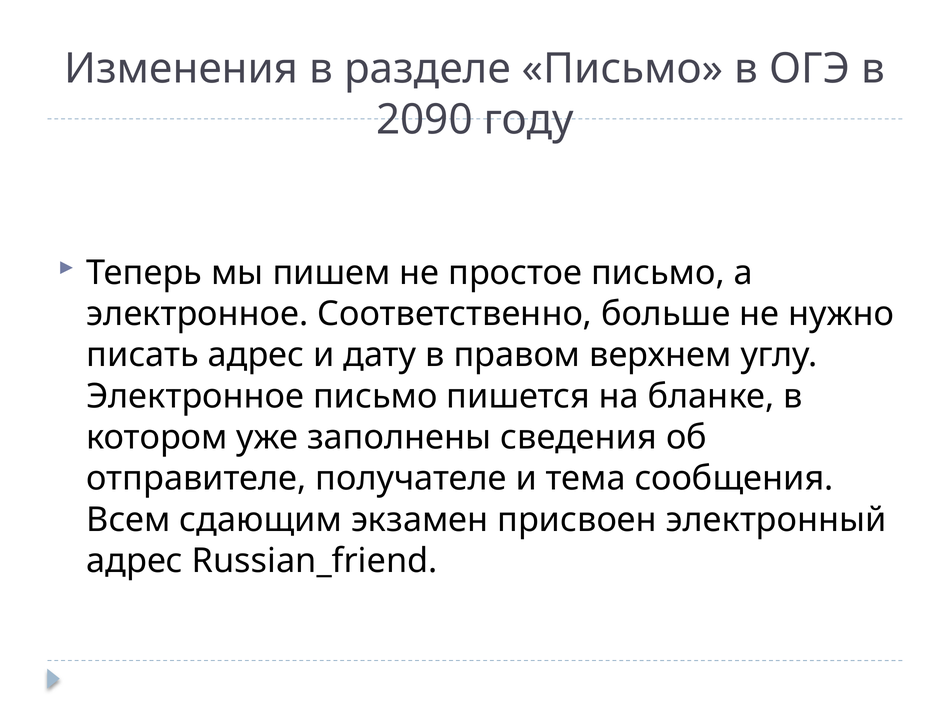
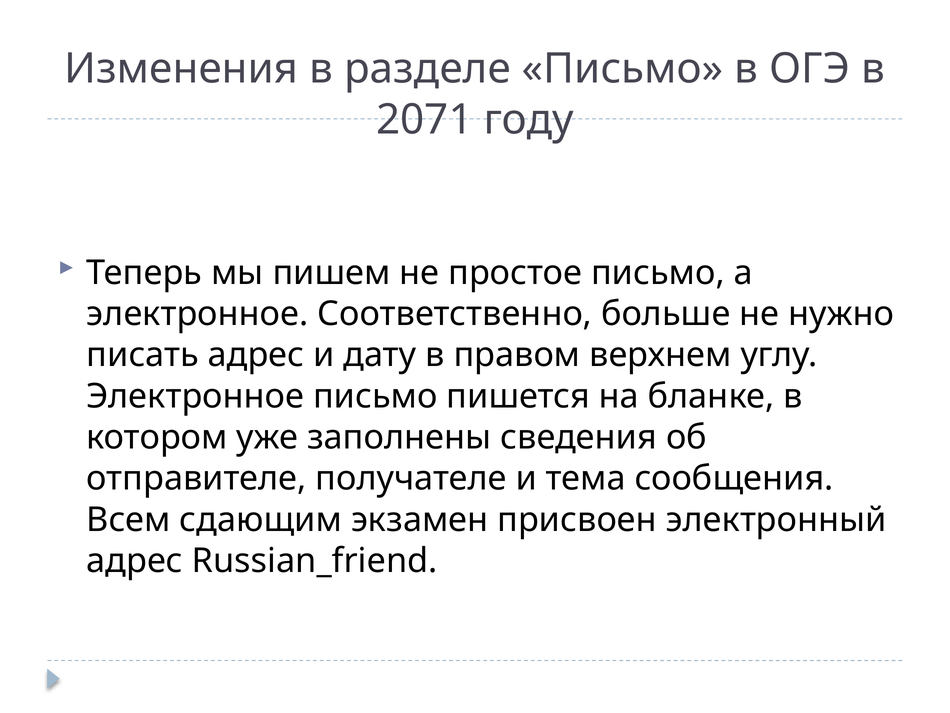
2090: 2090 -> 2071 (424, 120)
